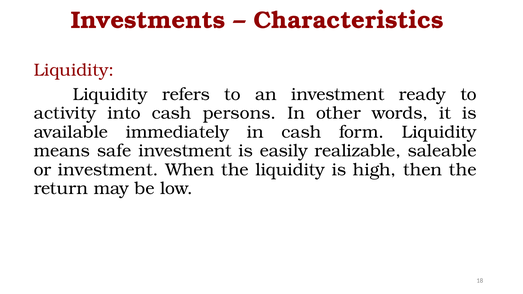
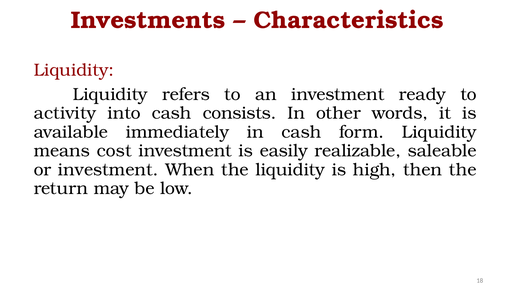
persons: persons -> consists (240, 113)
safe: safe -> cost (114, 151)
